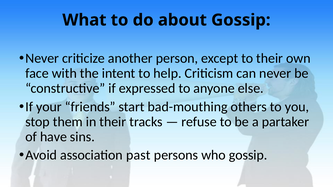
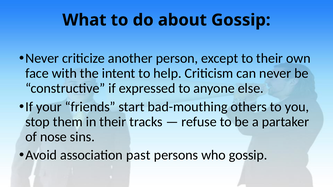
have: have -> nose (53, 137)
